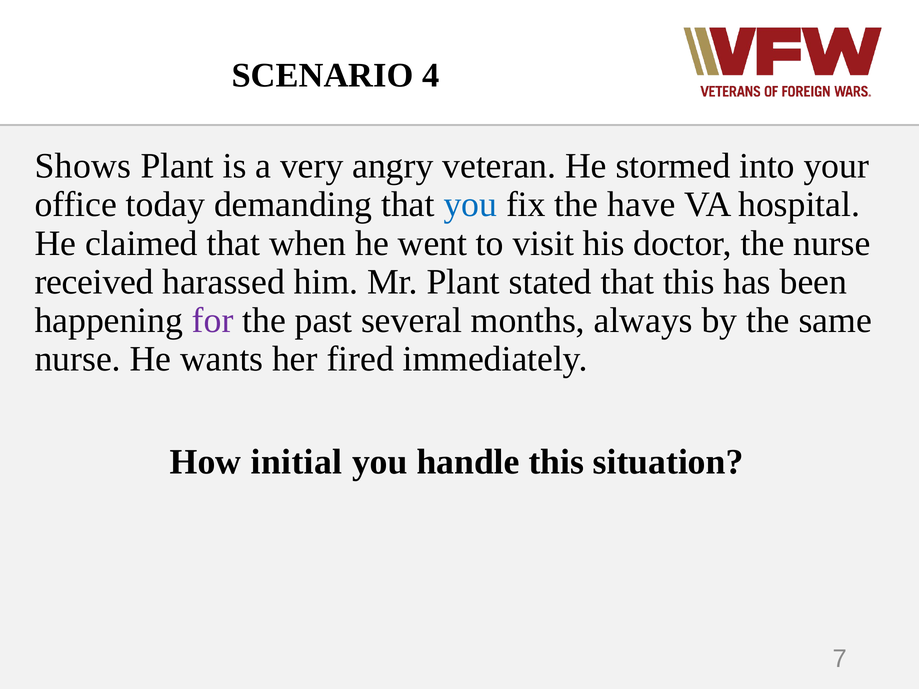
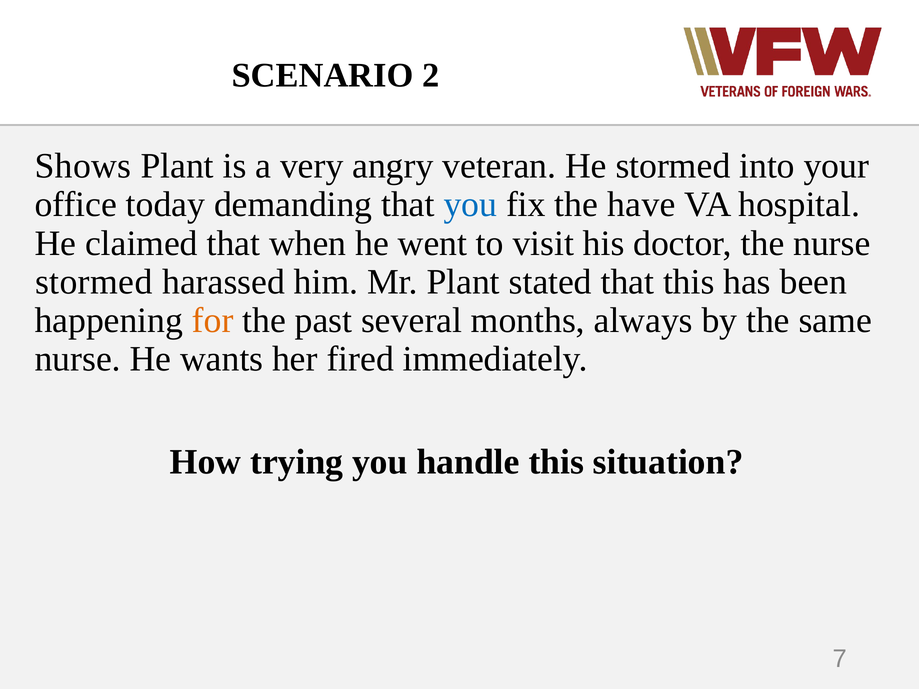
4: 4 -> 2 (431, 75)
received: received -> stormed (94, 282)
for colour: purple -> orange (213, 321)
initial: initial -> trying (297, 462)
